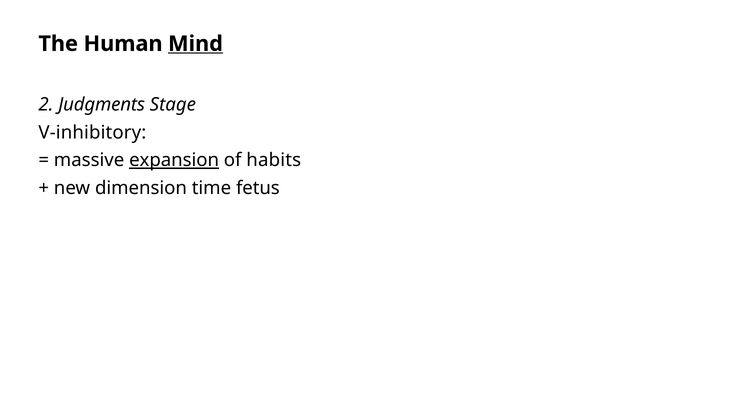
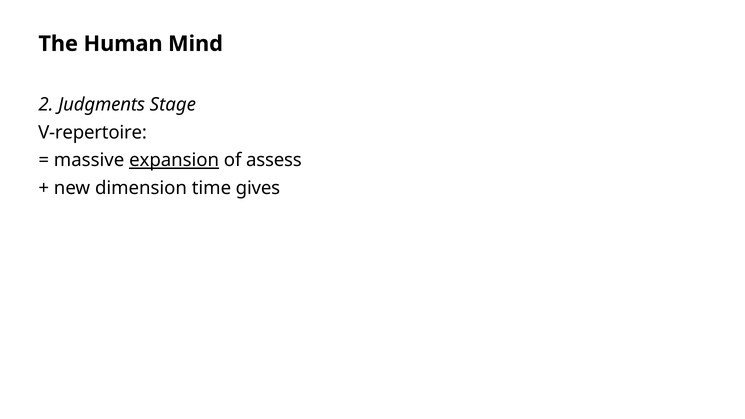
Mind underline: present -> none (196, 44)
V-inhibitory: V-inhibitory -> V-repertoire (93, 132)
habits: habits -> assess (274, 160)
fetus: fetus -> gives (258, 188)
